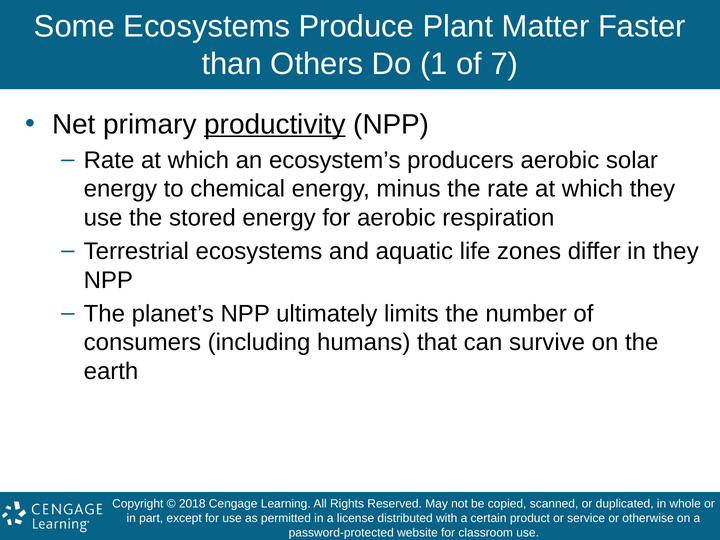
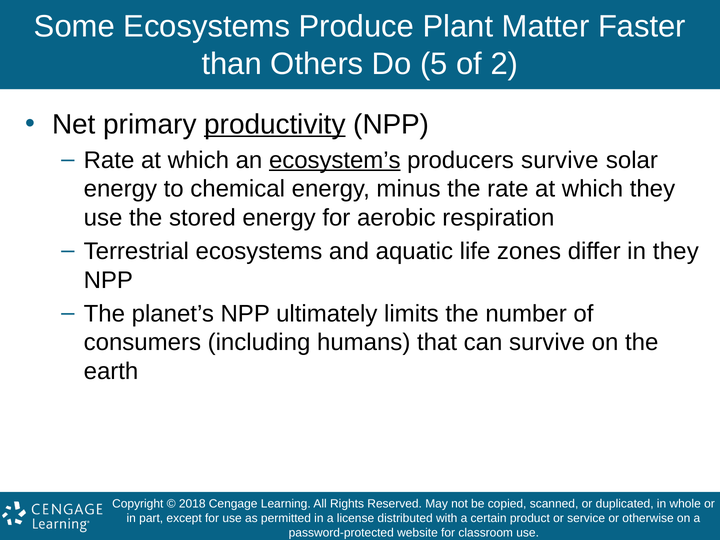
1: 1 -> 5 (434, 64)
7: 7 -> 2 (504, 64)
ecosystem’s underline: none -> present (335, 160)
producers aerobic: aerobic -> survive (560, 160)
